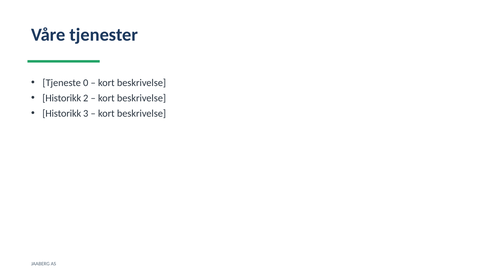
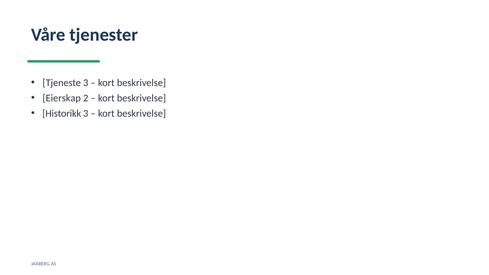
Tjeneste 0: 0 -> 3 (86, 83)
Historikk: Historikk -> Eierskap (62, 98)
